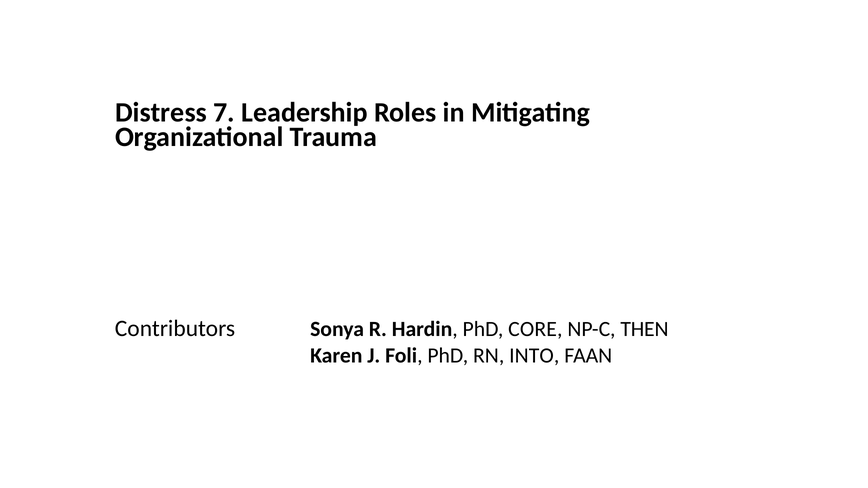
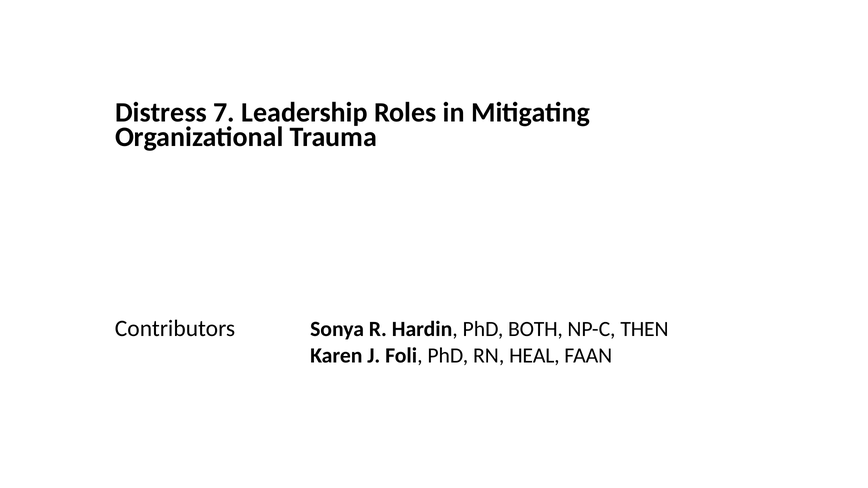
CORE: CORE -> BOTH (535, 329)
INTO: INTO -> HEAL (534, 356)
